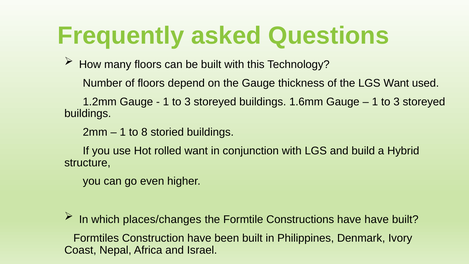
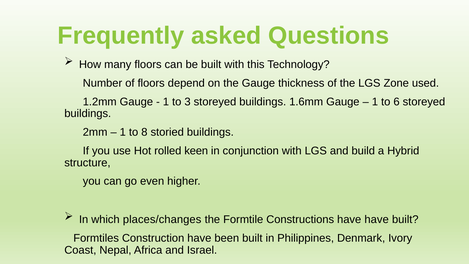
LGS Want: Want -> Zone (396, 83)
3: 3 -> 6 (397, 102)
rolled want: want -> keen (196, 151)
